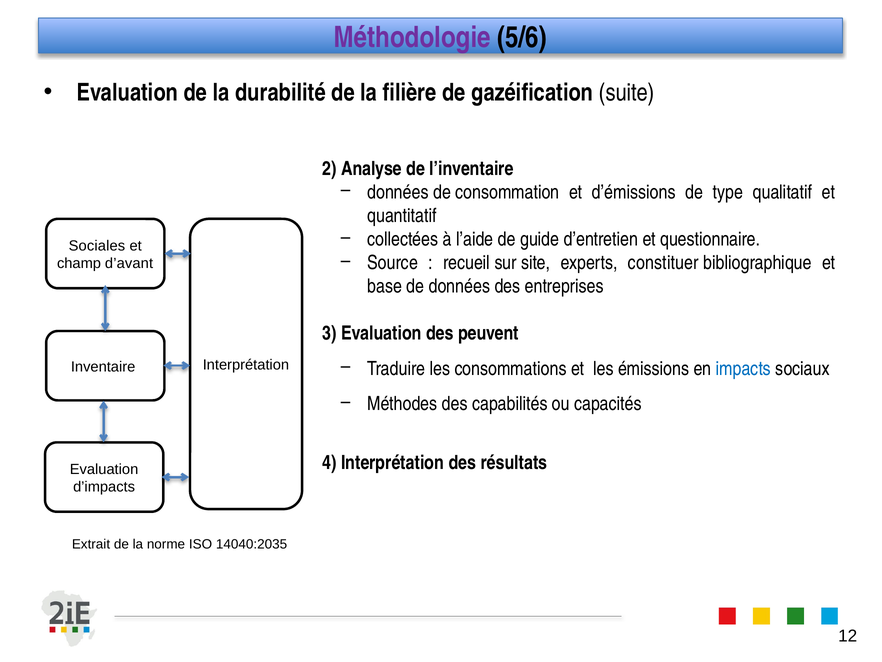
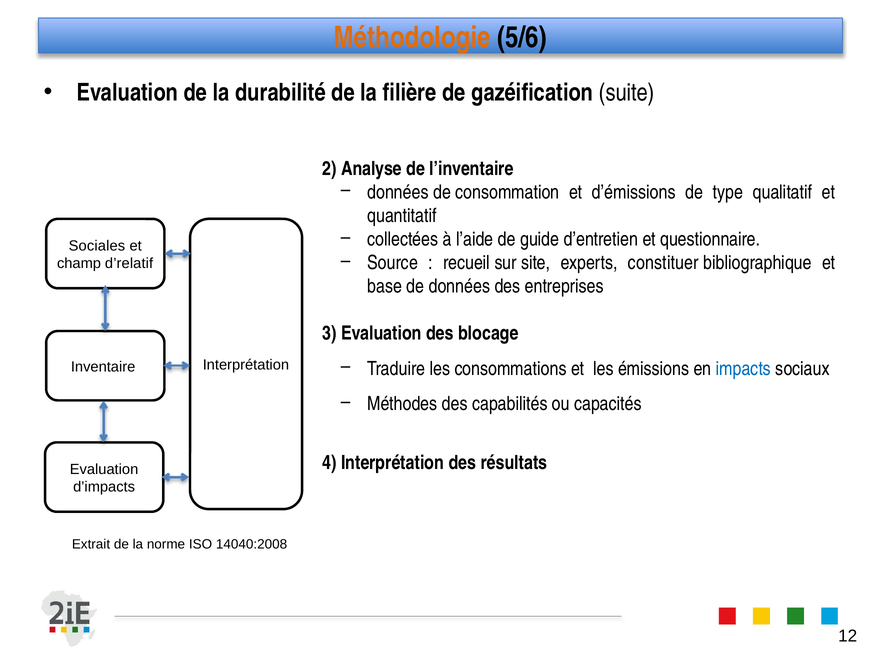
Méthodologie colour: purple -> orange (412, 38)
d’avant: d’avant -> d’relatif (129, 263)
peuvent: peuvent -> blocage (488, 333)
14040:2035: 14040:2035 -> 14040:2008 (252, 544)
